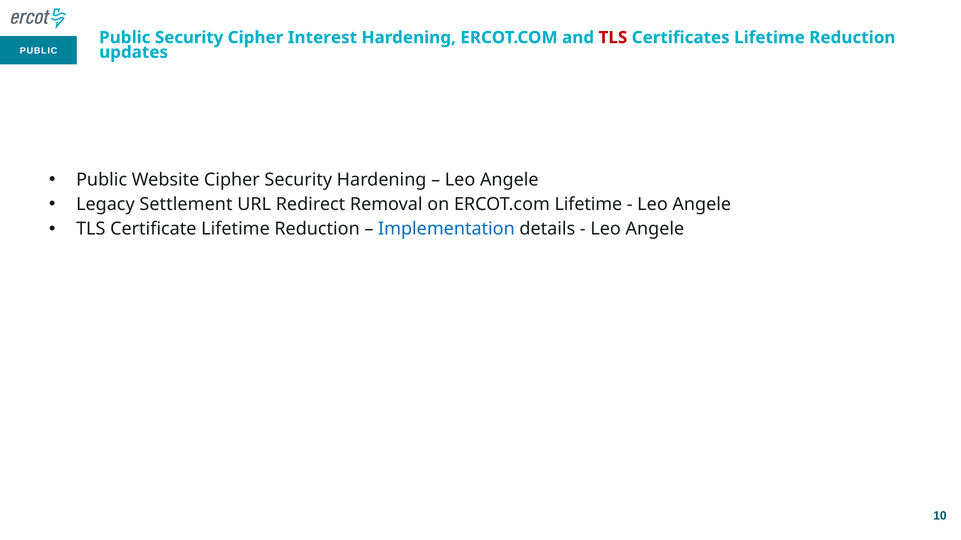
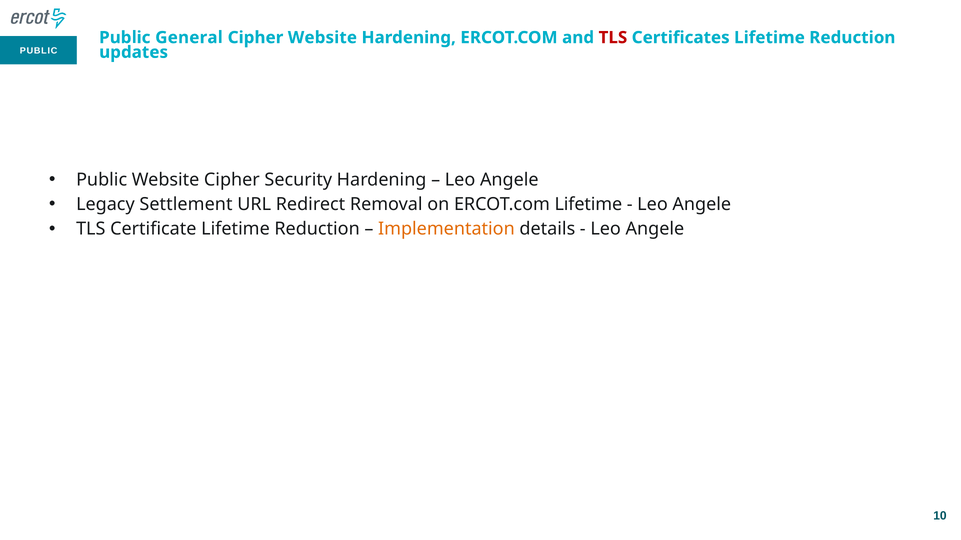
Public Security: Security -> General (189, 38)
Cipher Interest: Interest -> Website (322, 38)
Implementation colour: blue -> orange (446, 229)
